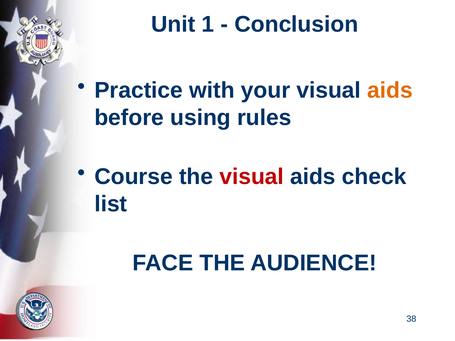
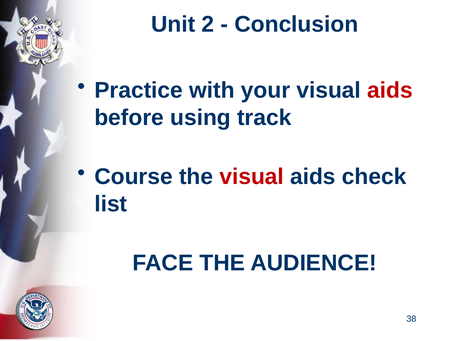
1: 1 -> 2 (208, 24)
aids colour: orange -> red (390, 90)
rules: rules -> track (264, 118)
